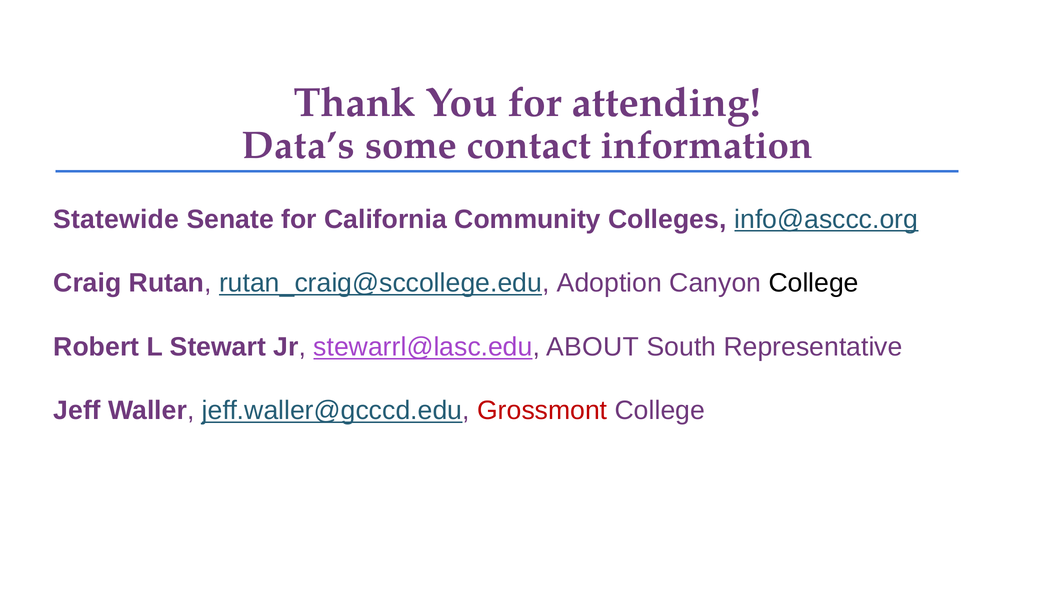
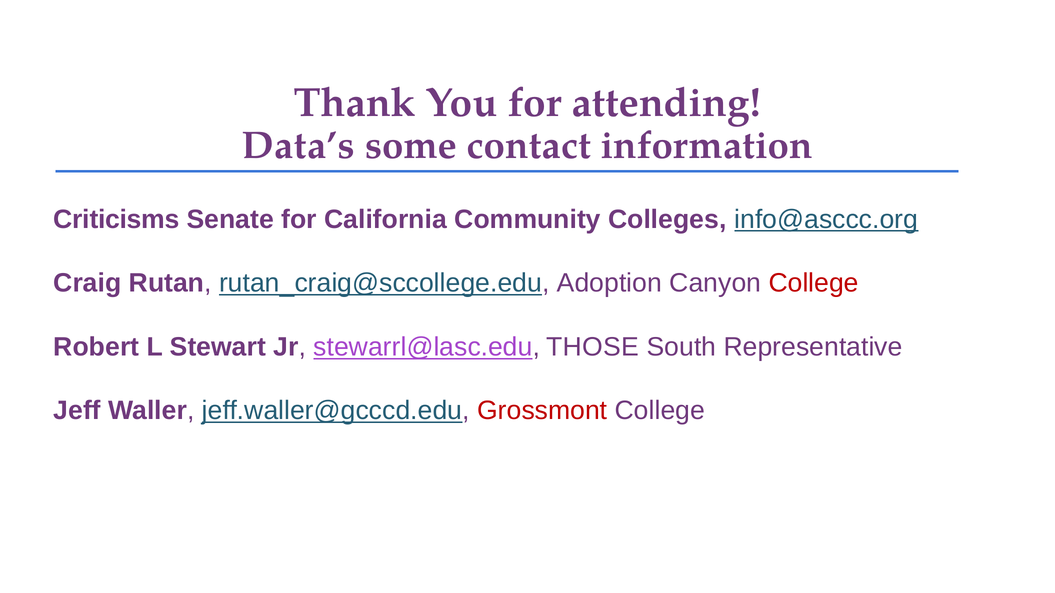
Statewide: Statewide -> Criticisms (116, 219)
College colour: black -> red (814, 283)
ABOUT: ABOUT -> THOSE (593, 347)
